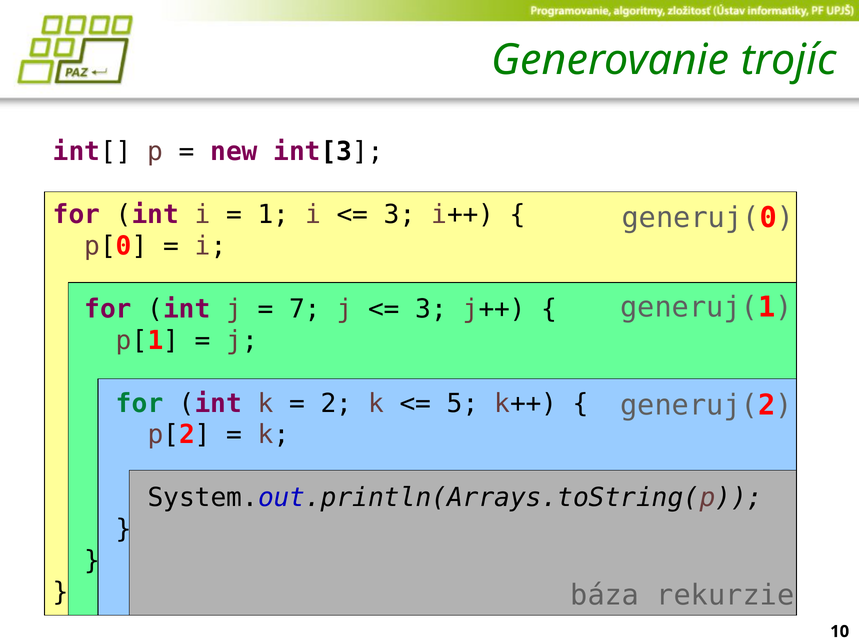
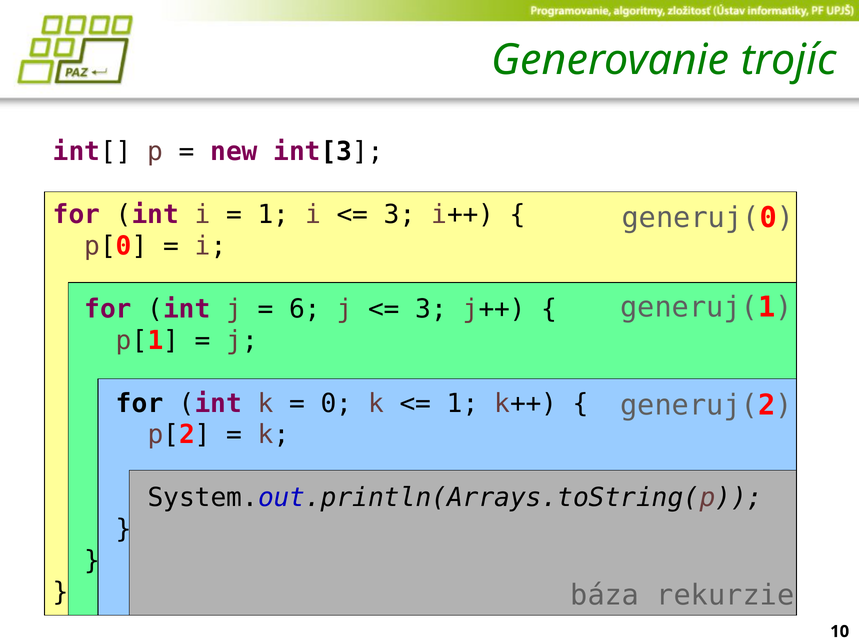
7: 7 -> 6 (305, 309)
for colour: green -> black (140, 404)
2: 2 -> 0 (336, 404)
5: 5 -> 1 (463, 404)
